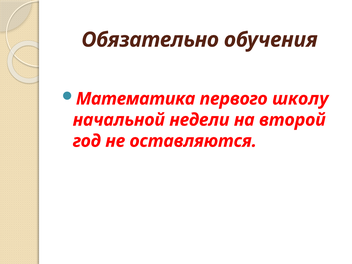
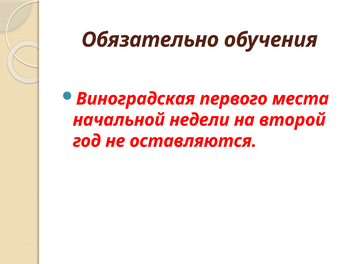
Математика: Математика -> Виноградская (136, 99)
школу: школу -> места (300, 99)
